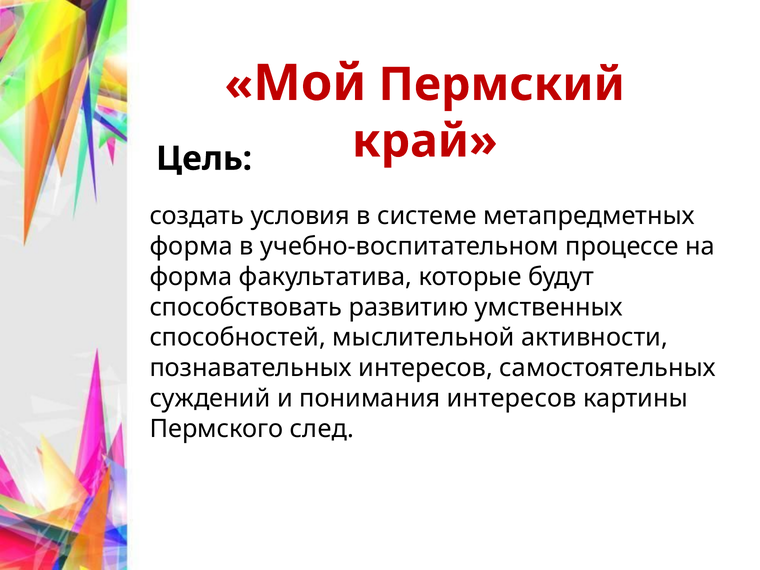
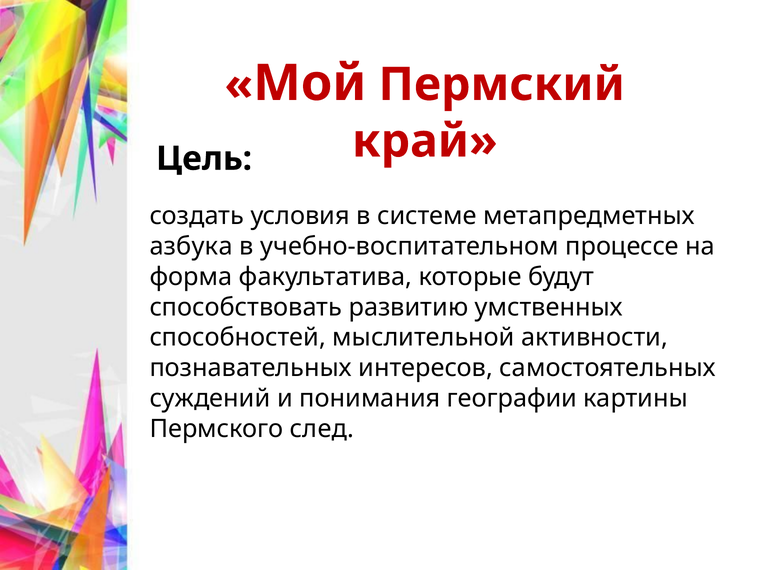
форма: форма -> азбука (191, 246)
понимания интересов: интересов -> географии (512, 398)
